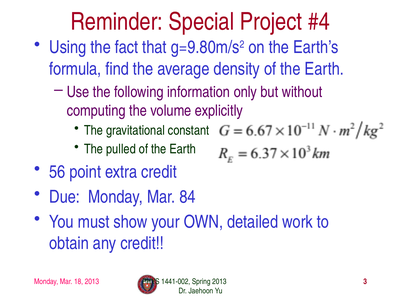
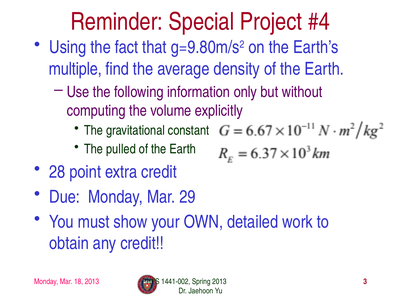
formula: formula -> multiple (75, 69)
56: 56 -> 28 (57, 172)
84: 84 -> 29 (188, 197)
